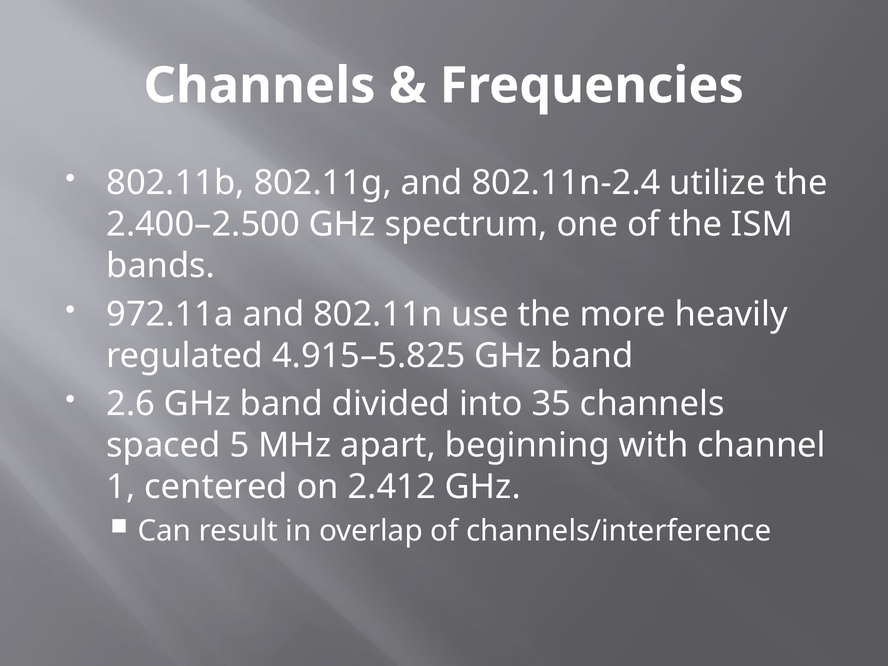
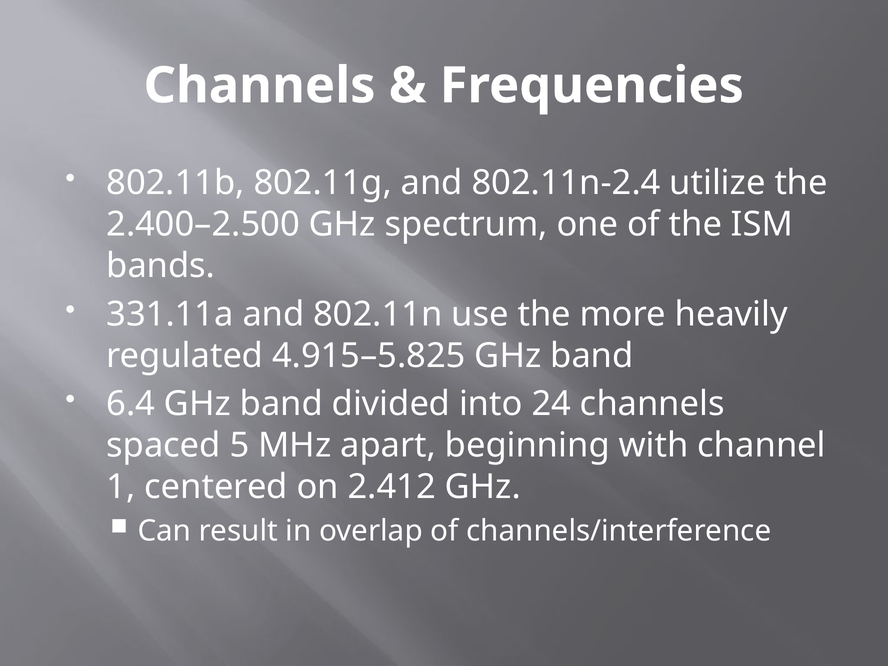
972.11a: 972.11a -> 331.11a (170, 314)
2.6: 2.6 -> 6.4 (131, 404)
35: 35 -> 24 (551, 404)
